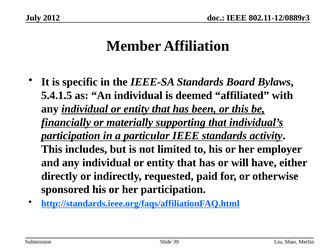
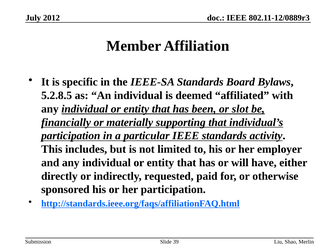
5.4.1.5: 5.4.1.5 -> 5.2.8.5 (57, 95)
or this: this -> slot (240, 109)
